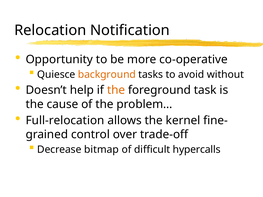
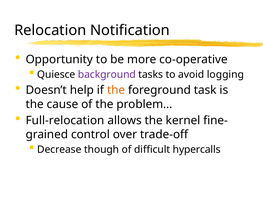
background colour: orange -> purple (107, 75)
without: without -> logging (225, 75)
bitmap: bitmap -> though (102, 150)
